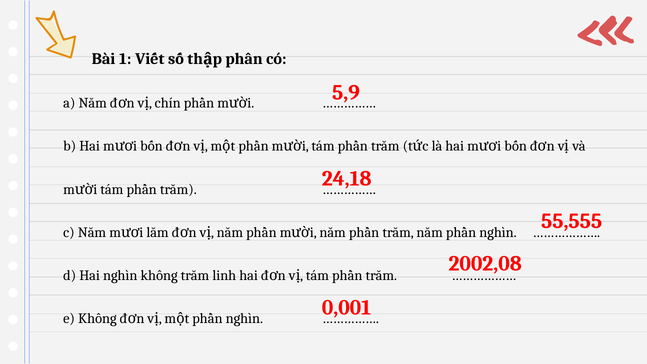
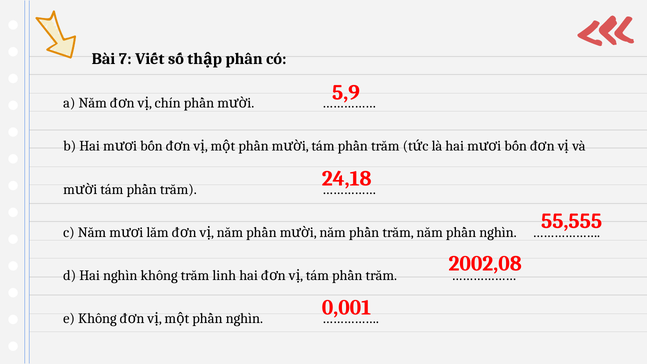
1: 1 -> 7 (125, 59)
